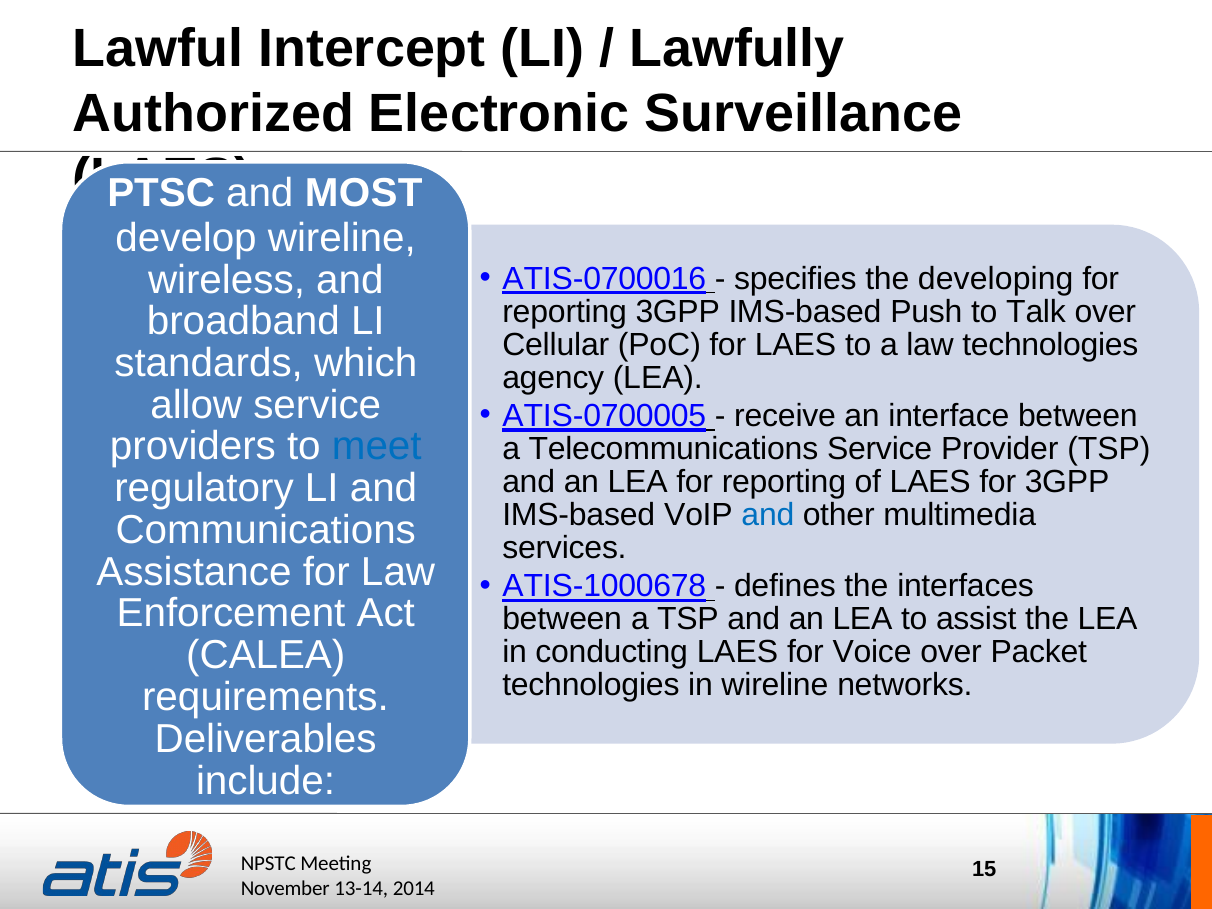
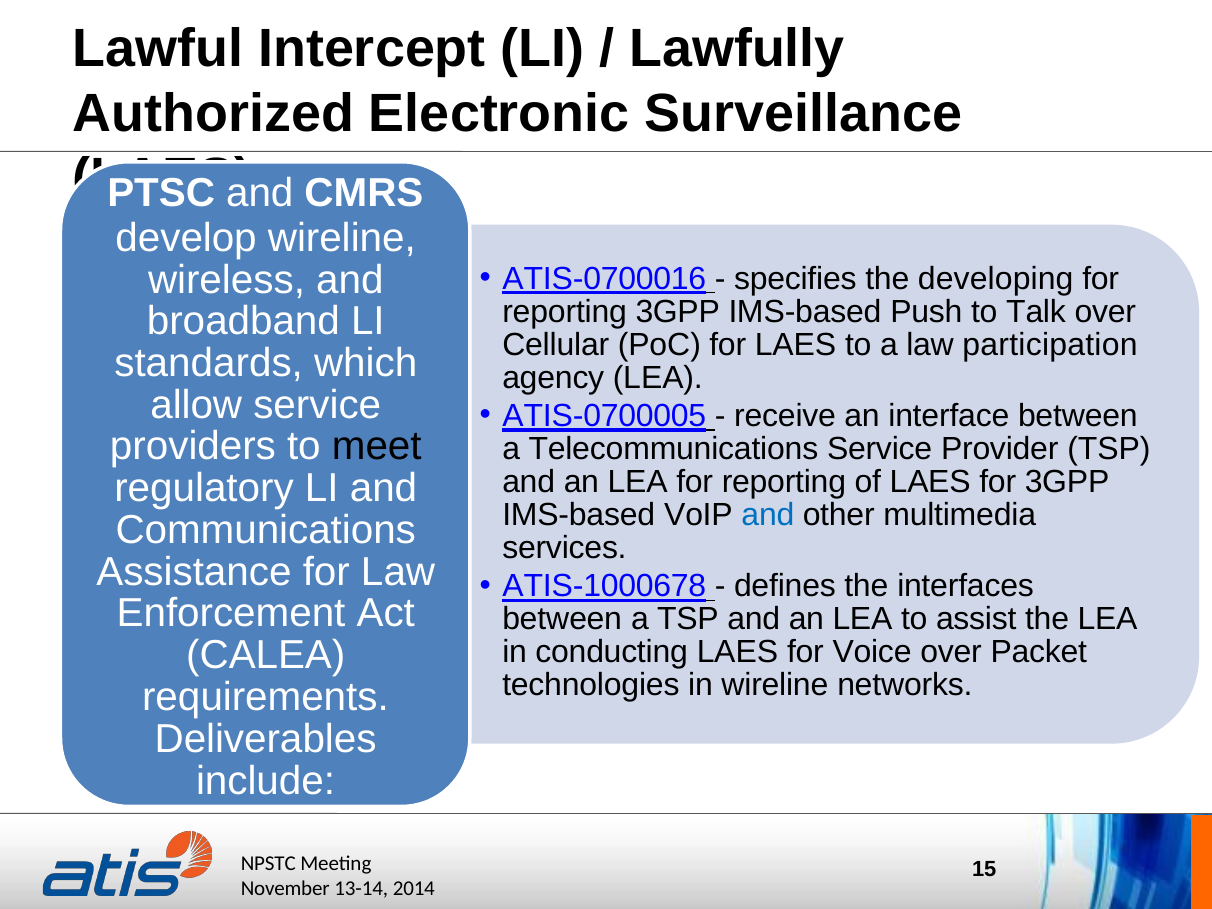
MOST: MOST -> CMRS (364, 193)
law technologies: technologies -> participation (1050, 345)
meet colour: blue -> black (377, 447)
